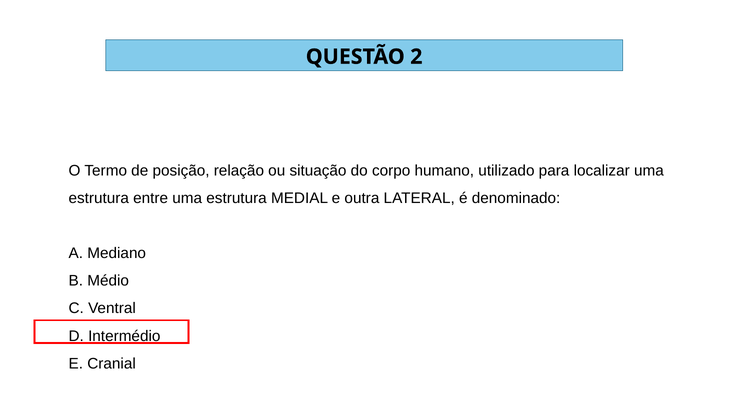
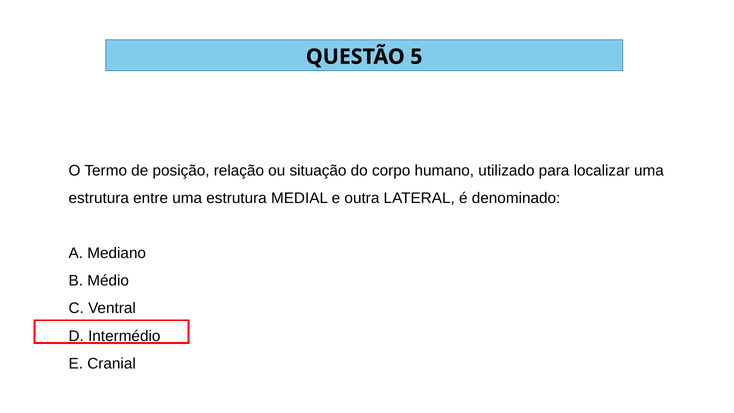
2: 2 -> 5 (416, 57)
